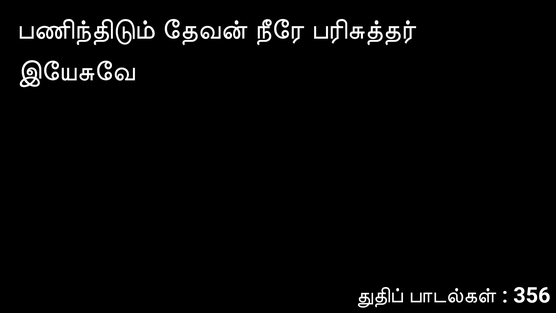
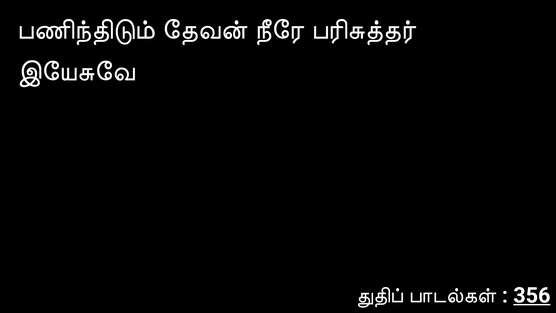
356 underline: none -> present (532, 295)
